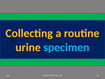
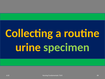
specimen colour: light blue -> light green (66, 47)
